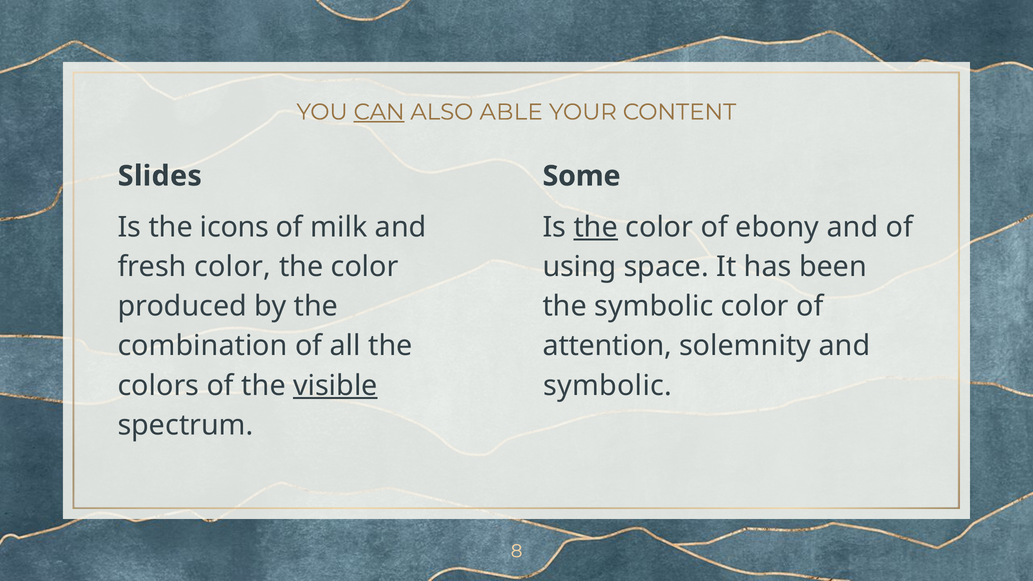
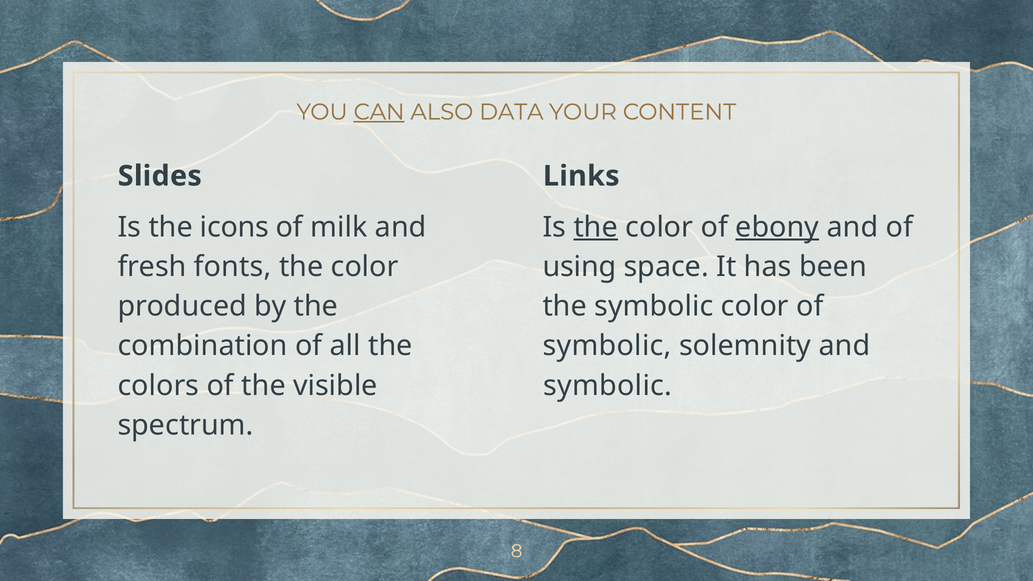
ABLE: ABLE -> DATA (511, 112)
Some: Some -> Links (581, 176)
ebony underline: none -> present (777, 227)
fresh color: color -> fonts (233, 267)
attention: attention -> symbolic (607, 346)
visible underline: present -> none (335, 386)
